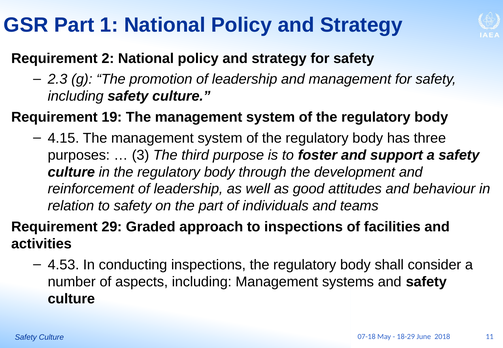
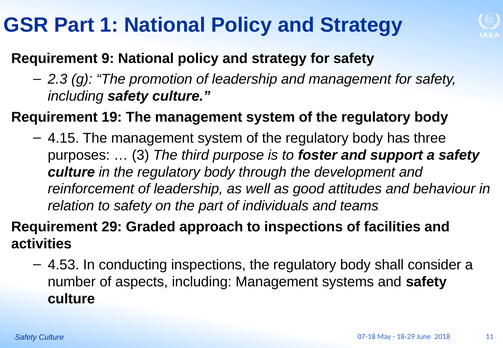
2: 2 -> 9 (108, 58)
